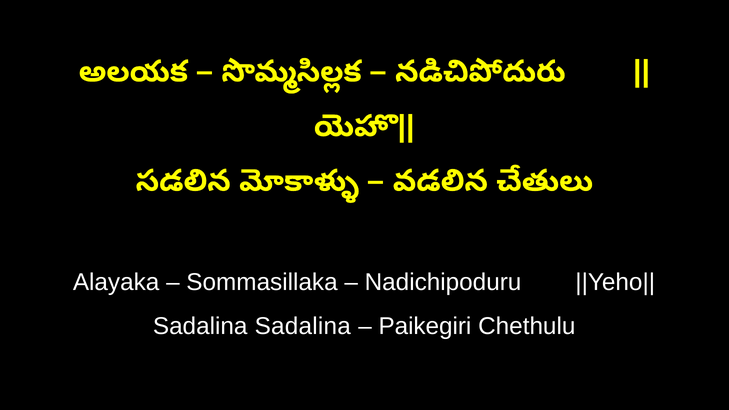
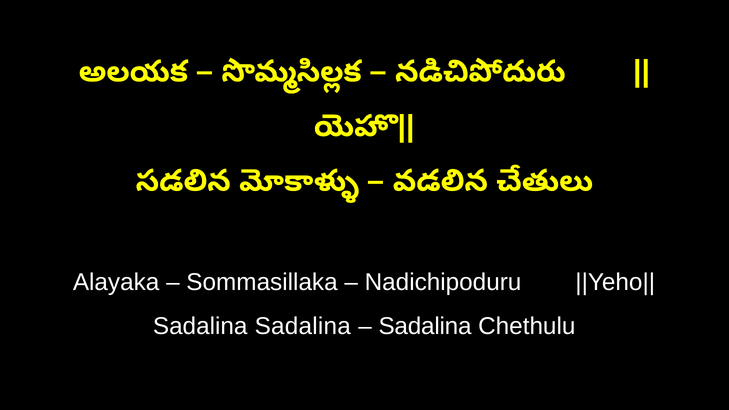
Paikegiri: Paikegiri -> Sadalina (425, 326)
